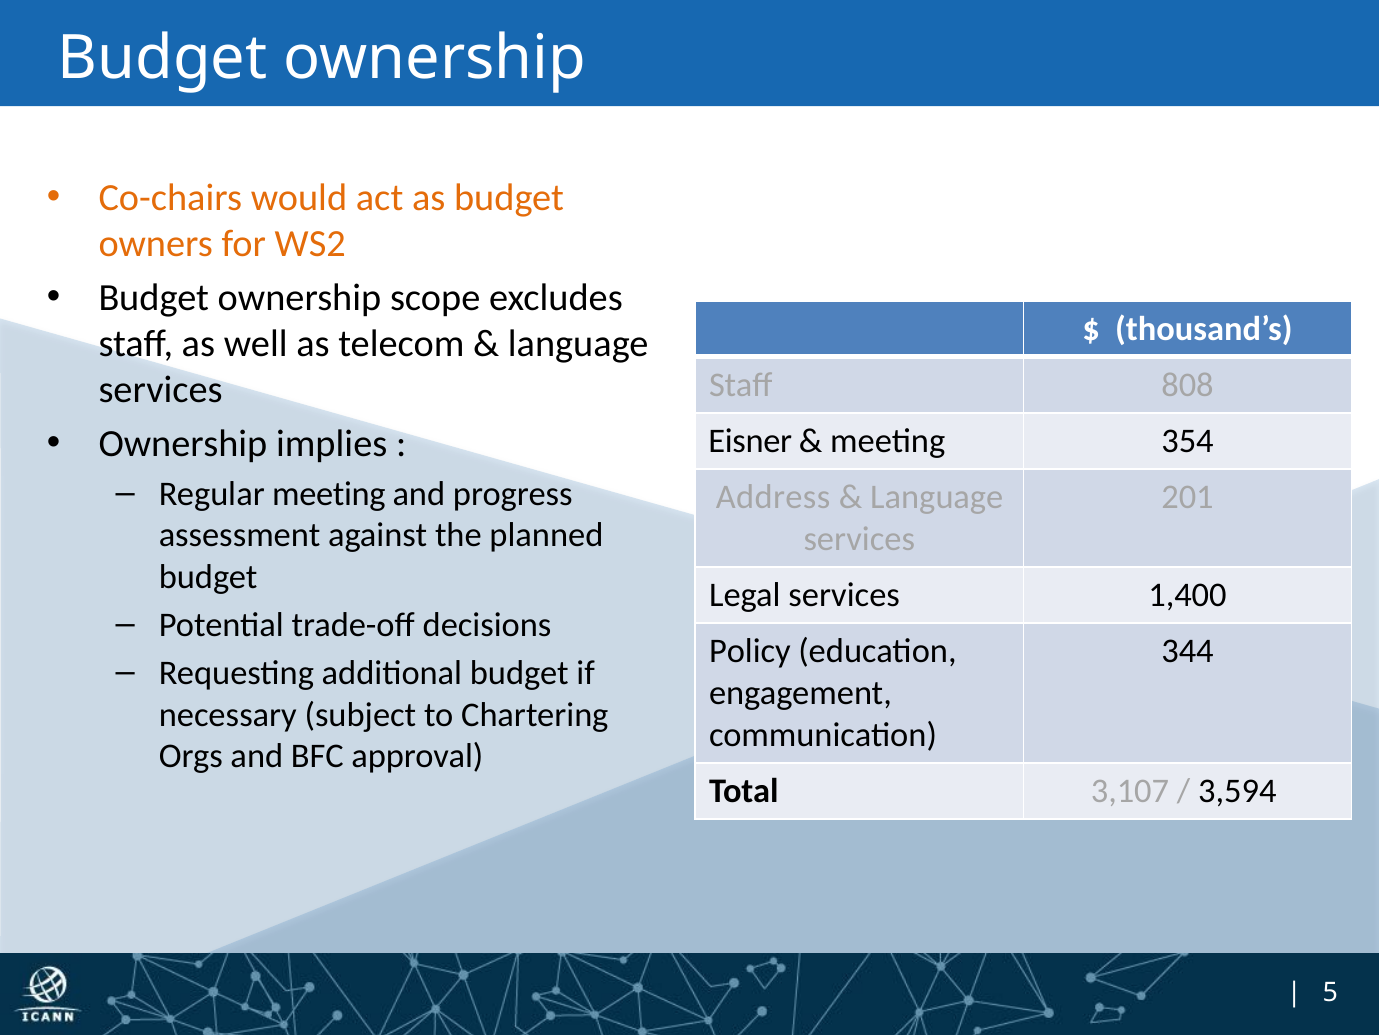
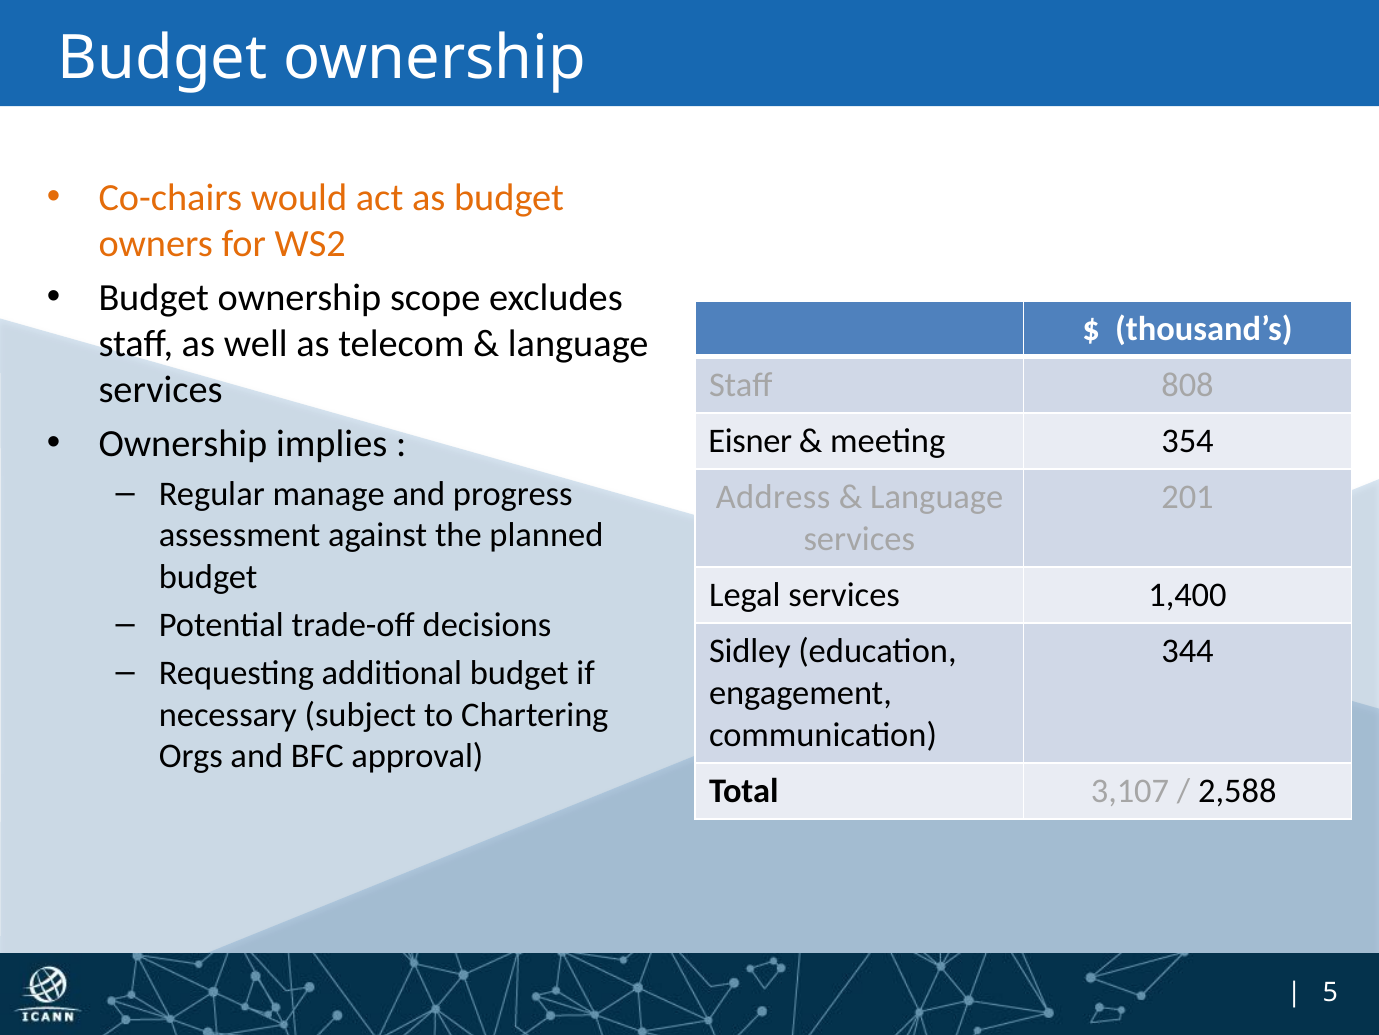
Regular meeting: meeting -> manage (329, 494)
Policy: Policy -> Sidley (750, 651)
3,594: 3,594 -> 2,588 (1237, 791)
